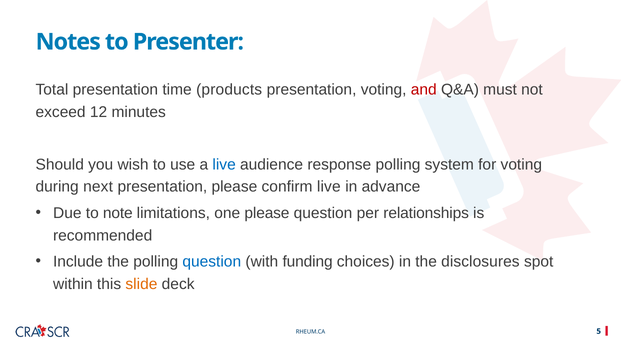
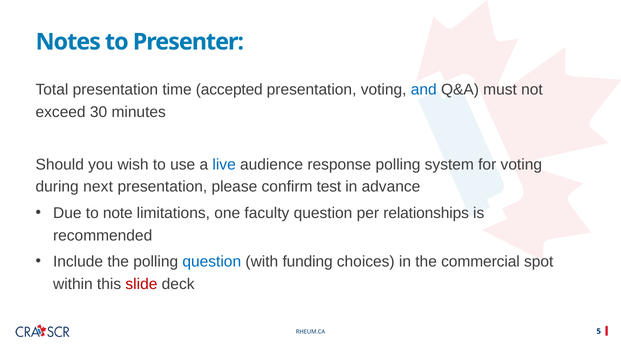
products: products -> accepted (229, 90)
and colour: red -> blue (424, 90)
12: 12 -> 30 (99, 112)
confirm live: live -> test (329, 187)
one please: please -> faculty (267, 213)
disclosures: disclosures -> commercial (480, 262)
slide colour: orange -> red (141, 284)
